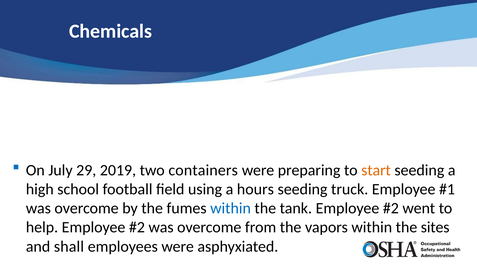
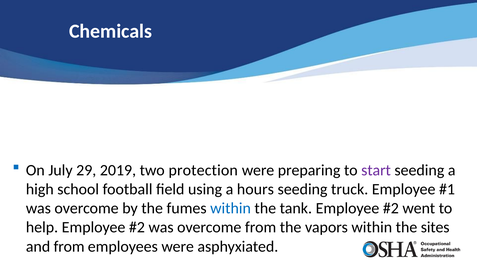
containers: containers -> protection (203, 170)
start colour: orange -> purple (376, 170)
and shall: shall -> from (69, 247)
